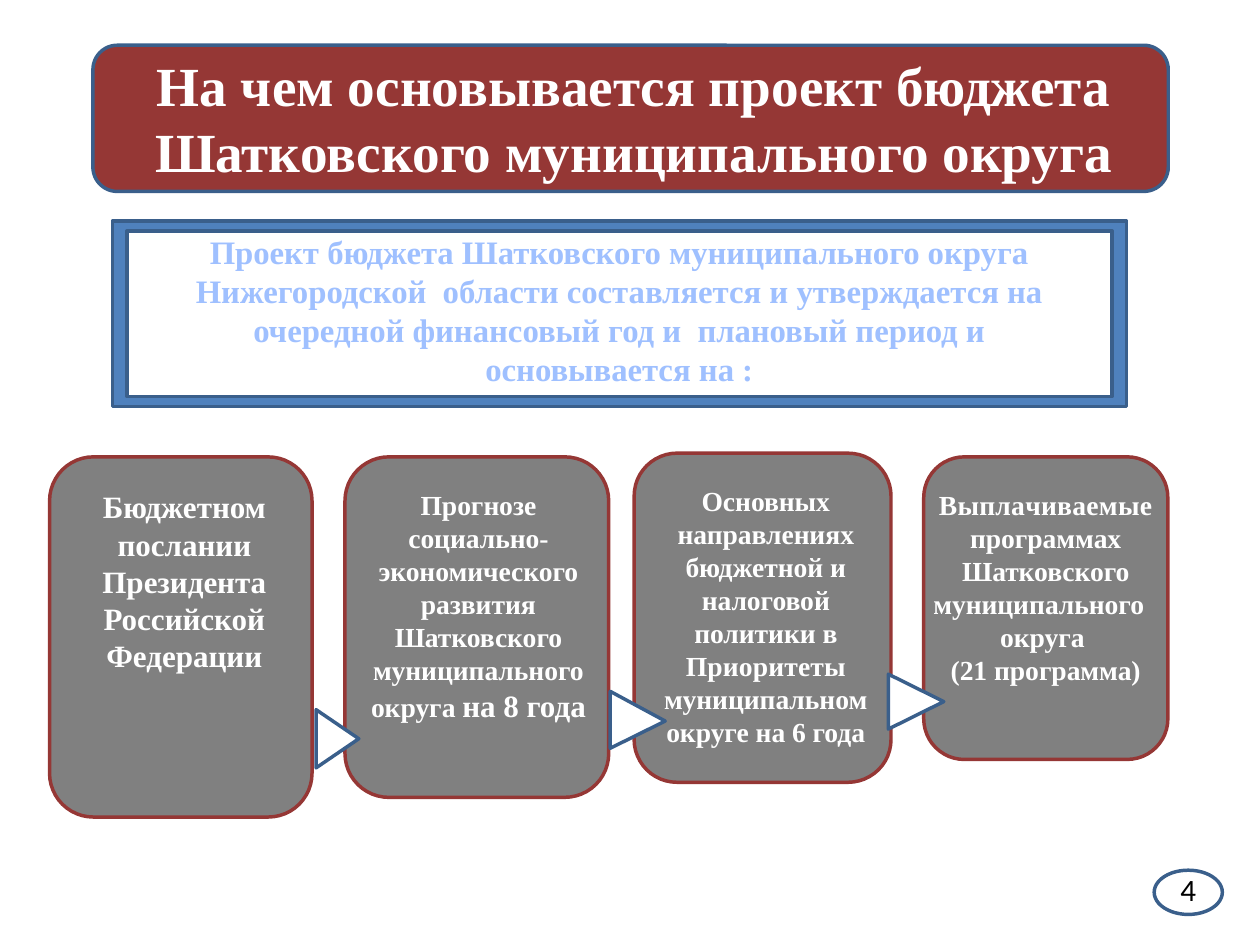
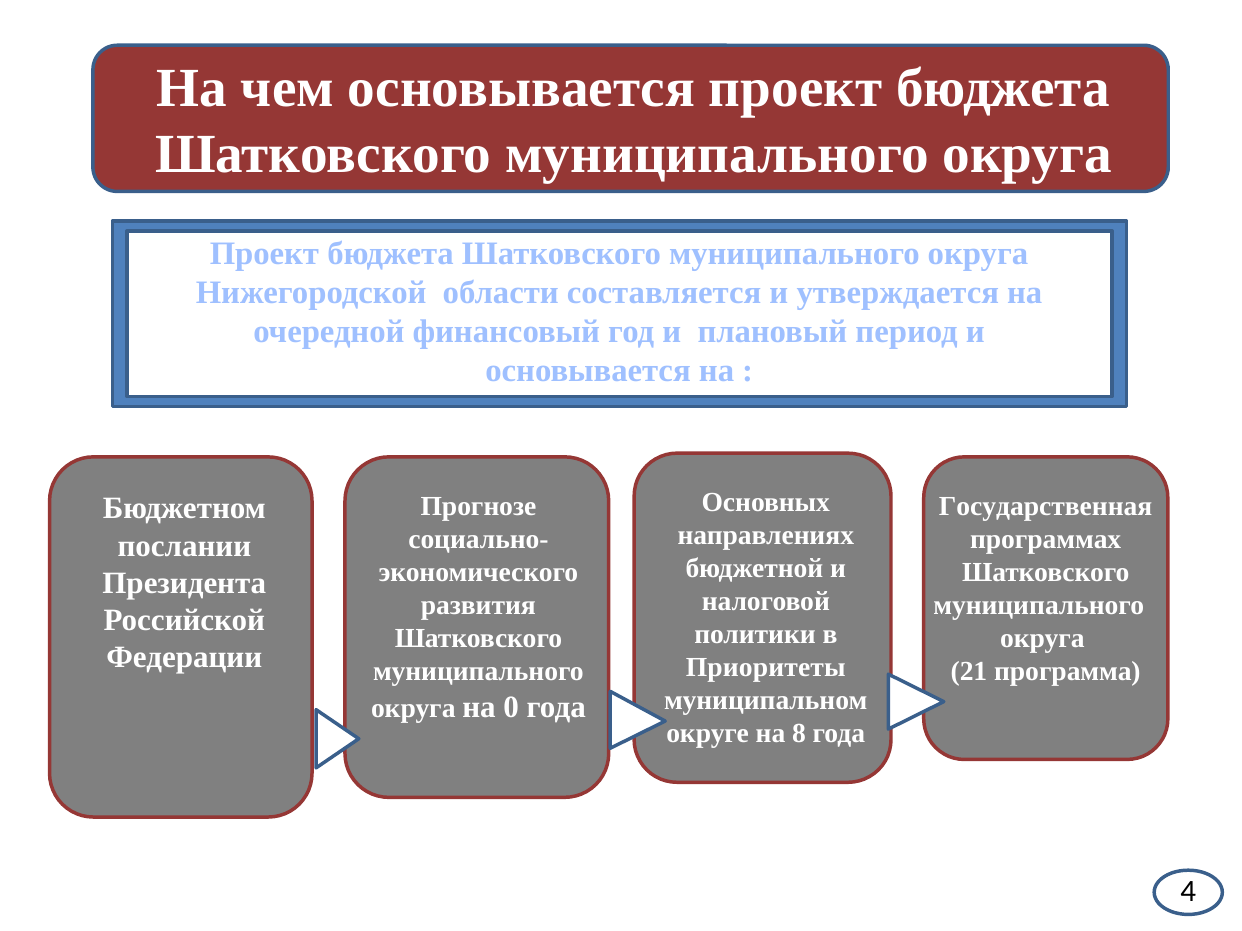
Выплачиваемые: Выплачиваемые -> Государственная (1046, 507)
8: 8 -> 0 (511, 708)
6: 6 -> 8 (799, 734)
